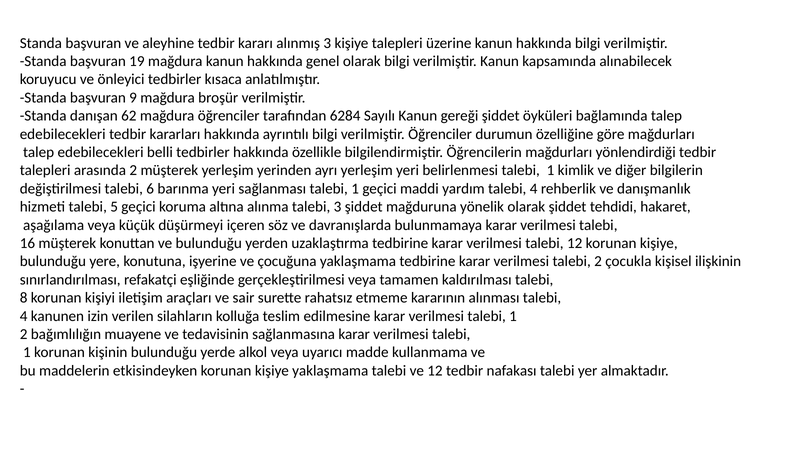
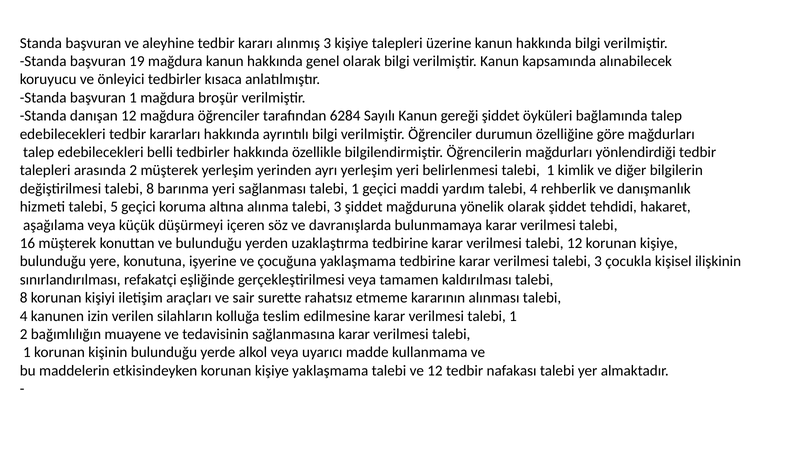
başvuran 9: 9 -> 1 (133, 98)
danışan 62: 62 -> 12 (129, 116)
değiştirilmesi talebi 6: 6 -> 8 (150, 188)
verilmesi talebi 2: 2 -> 3 (598, 261)
